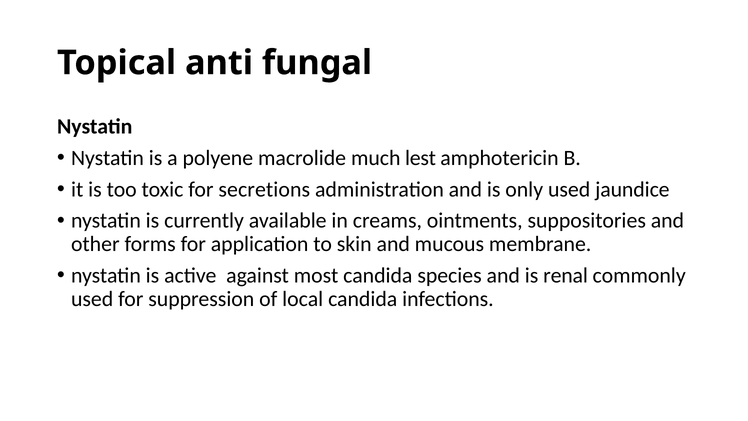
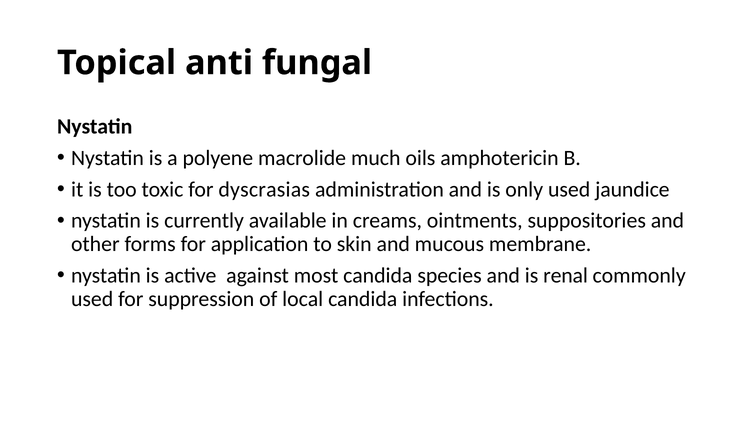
lest: lest -> oils (420, 158)
secretions: secretions -> dyscrasias (264, 189)
